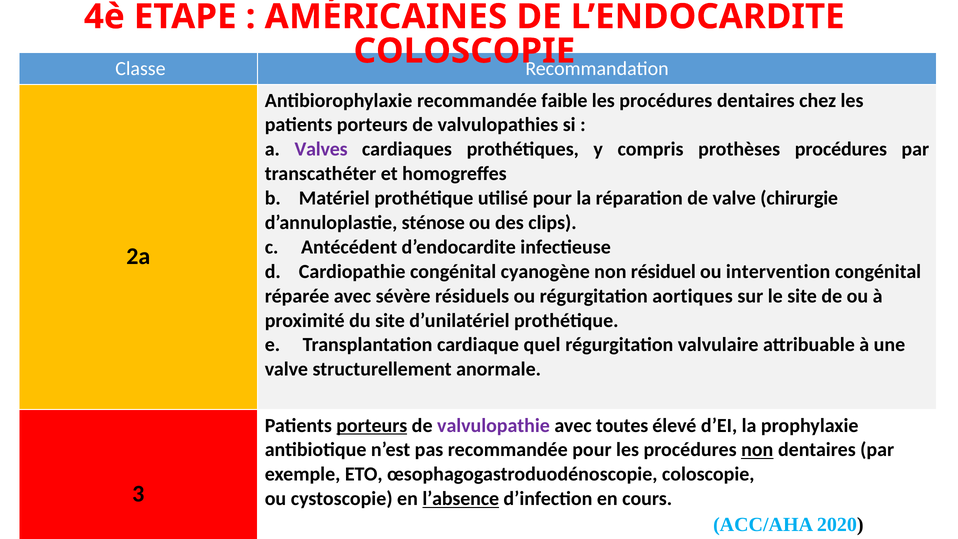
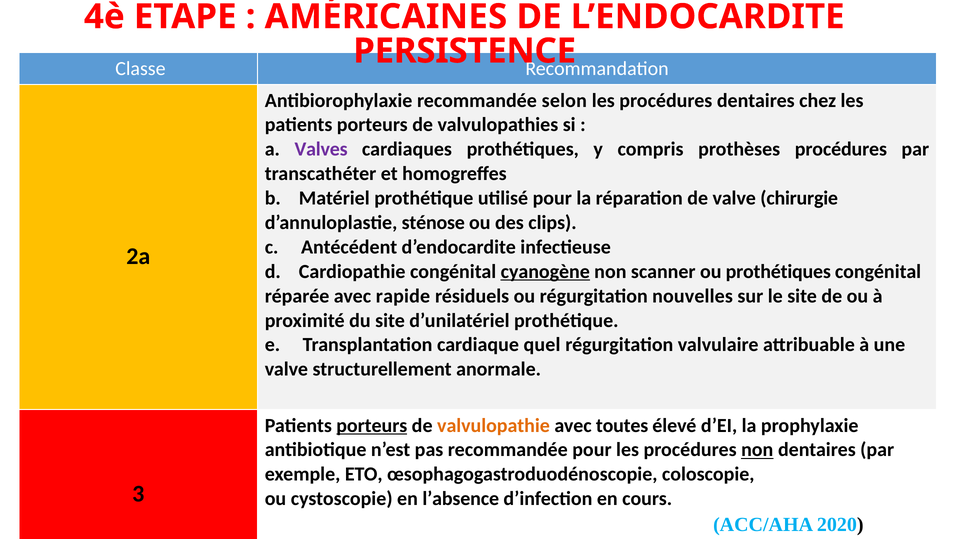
COLOSCOPIE: COLOSCOPIE -> PERSISTENCE (465, 51)
faible: faible -> selon (564, 100)
cyanogène underline: none -> present (545, 271)
résiduel: résiduel -> scanner (663, 271)
ou intervention: intervention -> prothétiques (778, 271)
sévère: sévère -> rapide (403, 296)
aortiques: aortiques -> nouvelles (693, 296)
valvulopathie colour: purple -> orange (493, 425)
l’absence underline: present -> none (461, 499)
